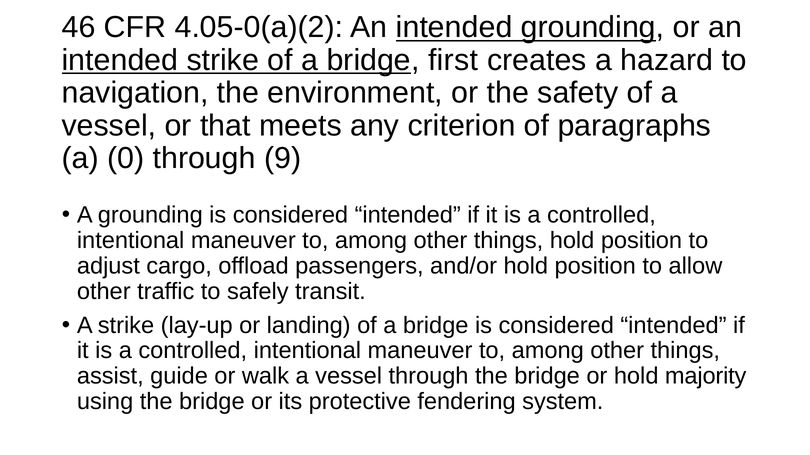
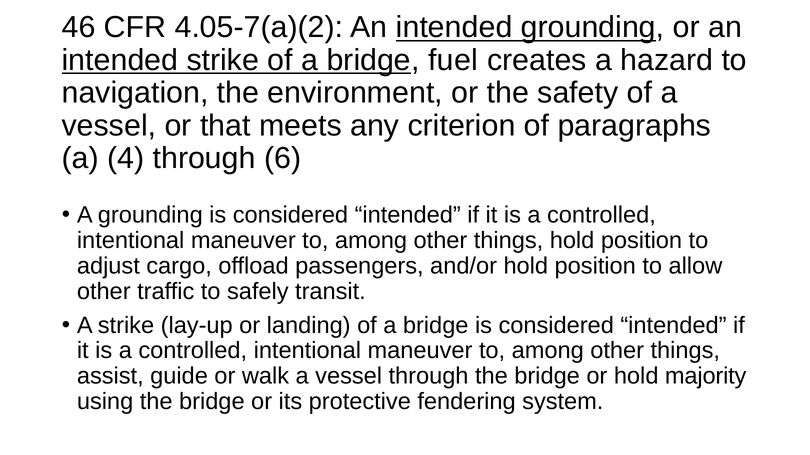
4.05-0(a)(2: 4.05-0(a)(2 -> 4.05-7(a)(2 (259, 27)
first: first -> fuel (453, 60)
0: 0 -> 4 (126, 159)
9: 9 -> 6 (283, 159)
